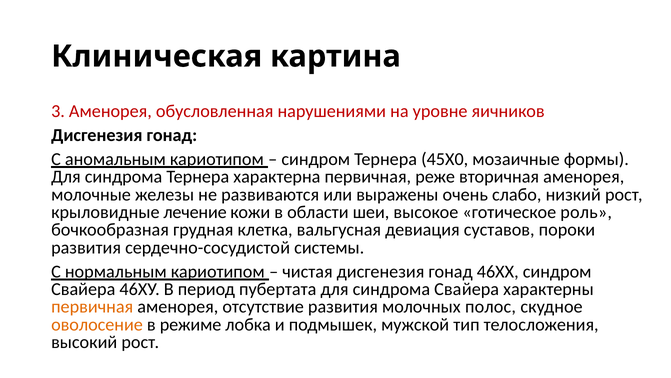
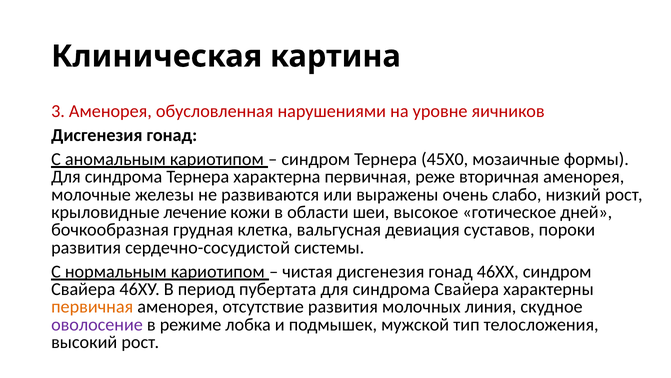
роль: роль -> дней (586, 212)
полос: полос -> линия (491, 306)
оволосение colour: orange -> purple (97, 324)
